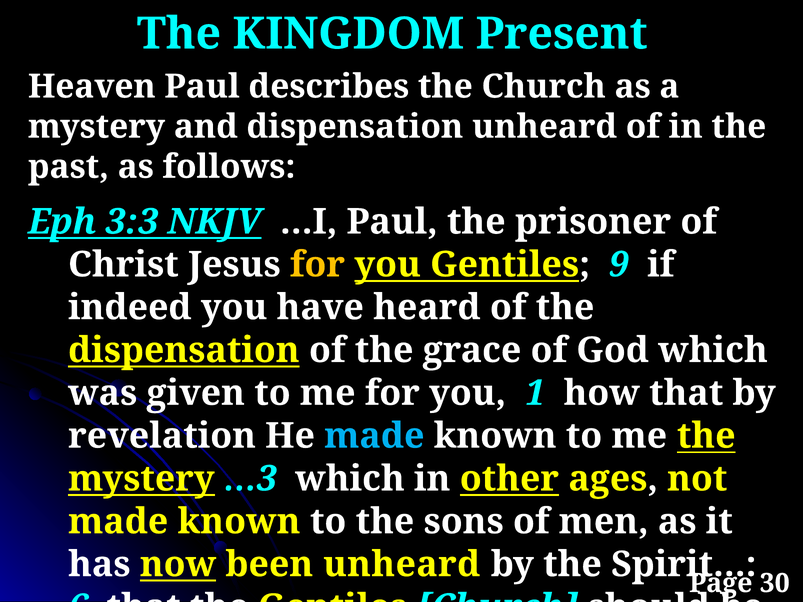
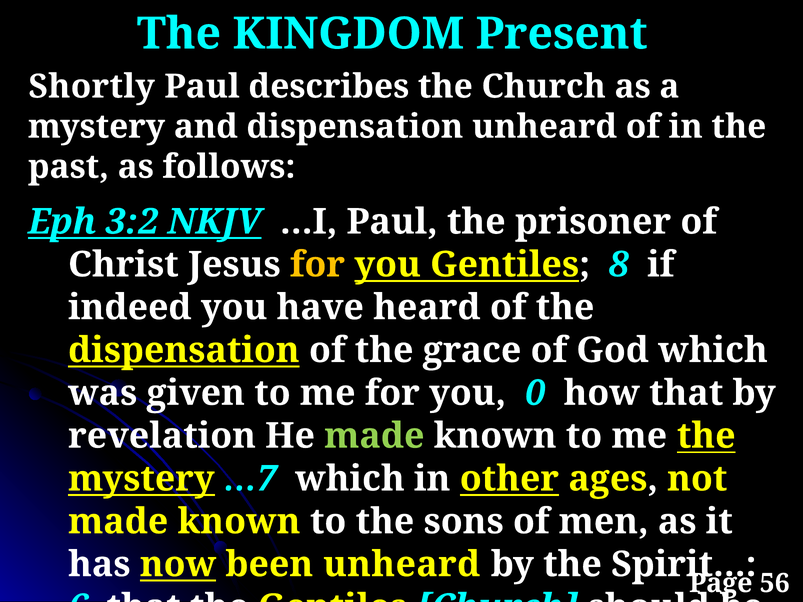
Heaven: Heaven -> Shortly (92, 87)
3:3: 3:3 -> 3:2 (132, 222)
9: 9 -> 8 (619, 265)
1: 1 -> 0 (535, 393)
made colour: light blue -> light green (374, 436)
…3: …3 -> …7 (250, 479)
30: 30 -> 56 (775, 584)
